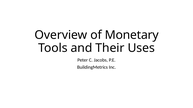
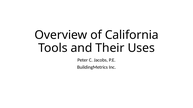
Monetary: Monetary -> California (132, 35)
